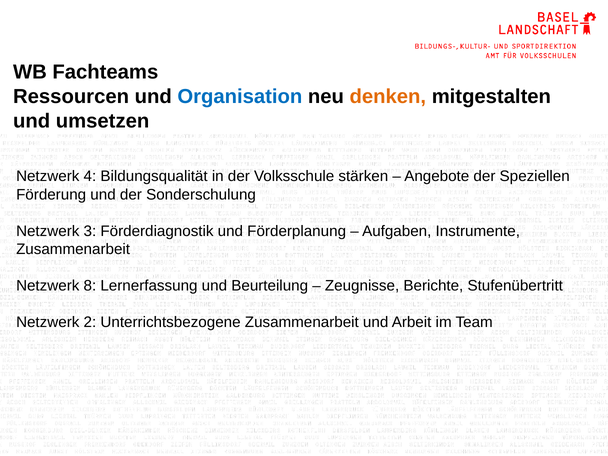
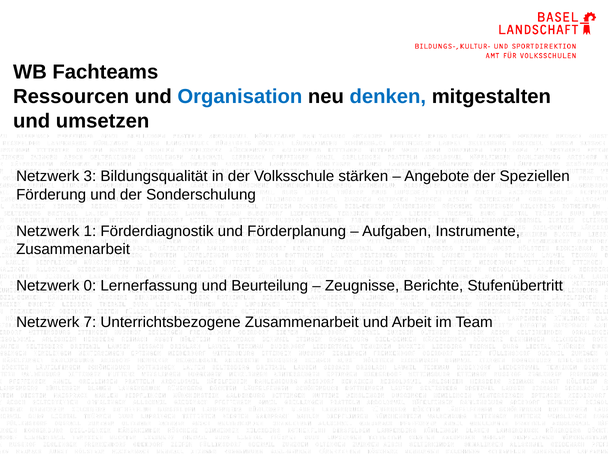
denken colour: orange -> blue (388, 97)
4: 4 -> 3 (90, 176)
3: 3 -> 1 (90, 231)
8: 8 -> 0 (90, 286)
2: 2 -> 7 (90, 322)
